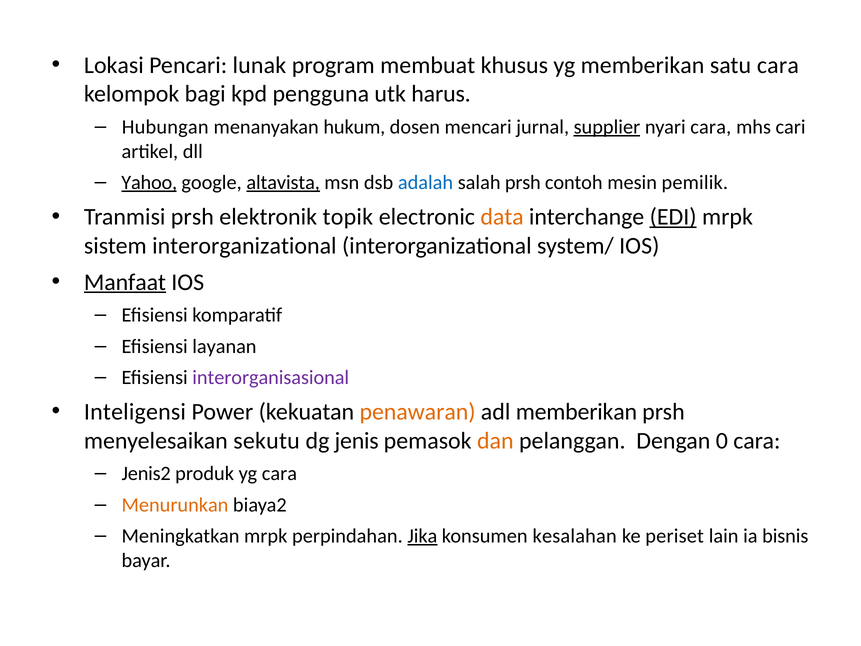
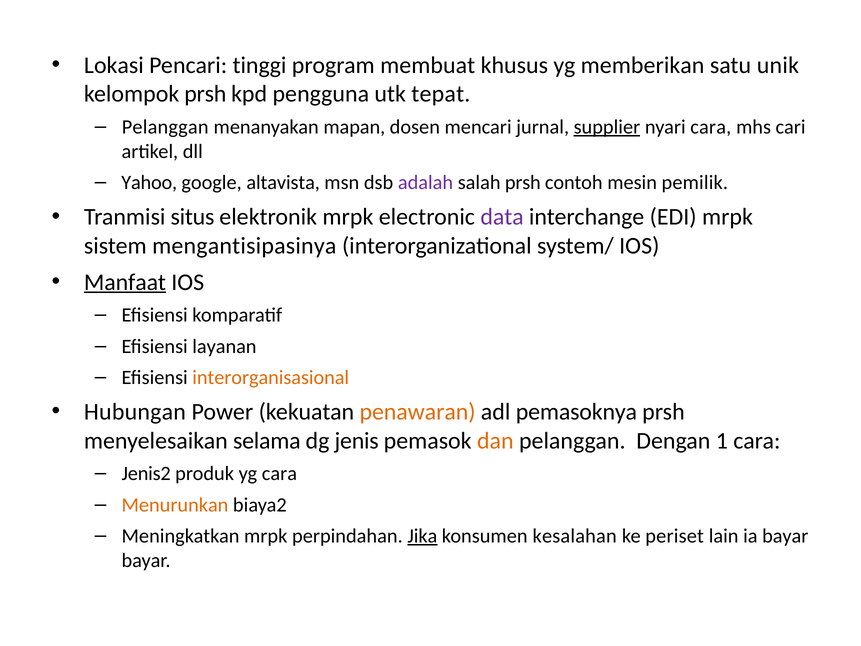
lunak: lunak -> tinggi (259, 65)
satu cara: cara -> unik (778, 65)
kelompok bagi: bagi -> prsh (205, 94)
harus: harus -> tepat (441, 94)
Hubungan: Hubungan -> Pelanggan (165, 127)
hukum: hukum -> mapan (354, 127)
Yahoo underline: present -> none (149, 182)
altavista underline: present -> none (283, 182)
adalah colour: blue -> purple (426, 182)
Tranmisi prsh: prsh -> situs (193, 217)
elektronik topik: topik -> mrpk (348, 217)
data colour: orange -> purple (502, 217)
EDI underline: present -> none (673, 217)
sistem interorganizational: interorganizational -> mengantisipasinya (244, 246)
interorganisasional colour: purple -> orange (271, 377)
Inteligensi: Inteligensi -> Hubungan (135, 412)
adl memberikan: memberikan -> pemasoknya (576, 412)
sekutu: sekutu -> selama (267, 440)
0: 0 -> 1 (722, 440)
ia bisnis: bisnis -> bayar (785, 536)
